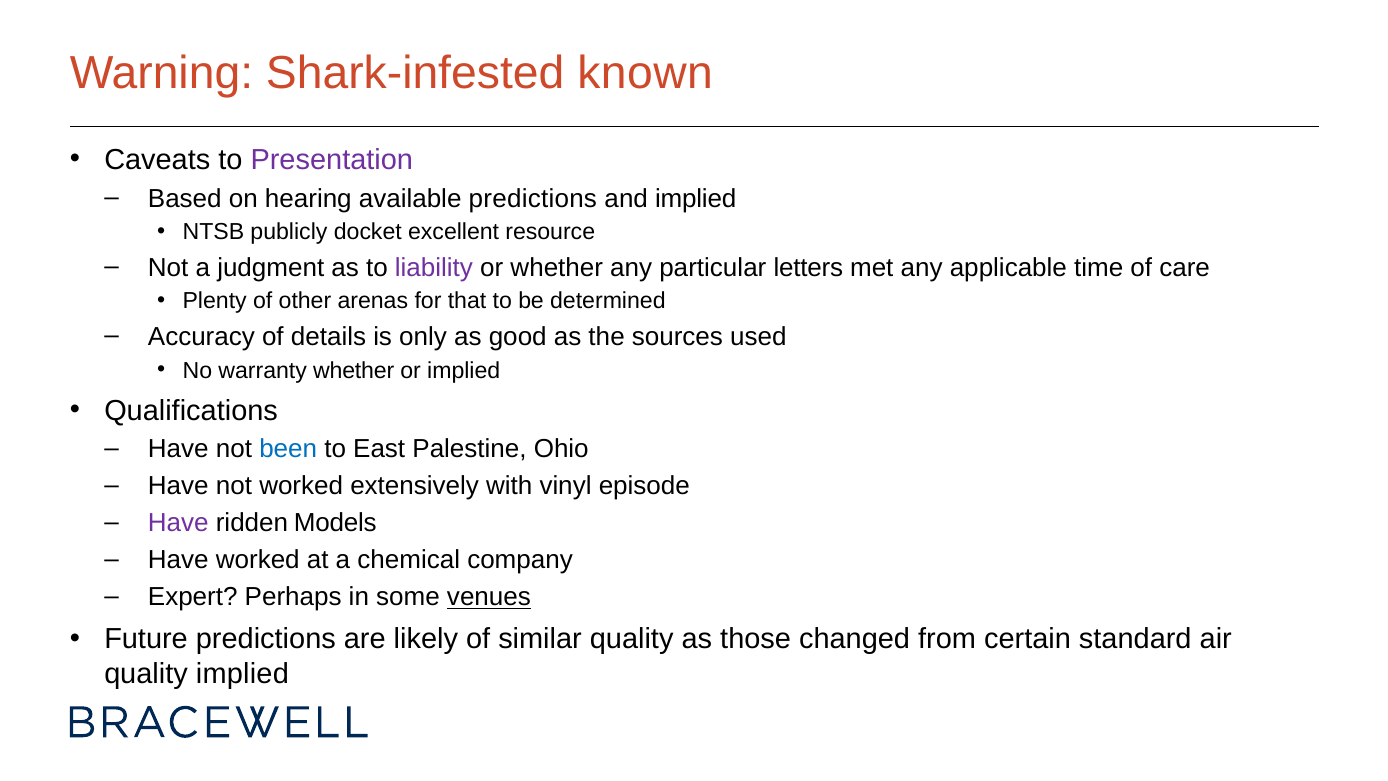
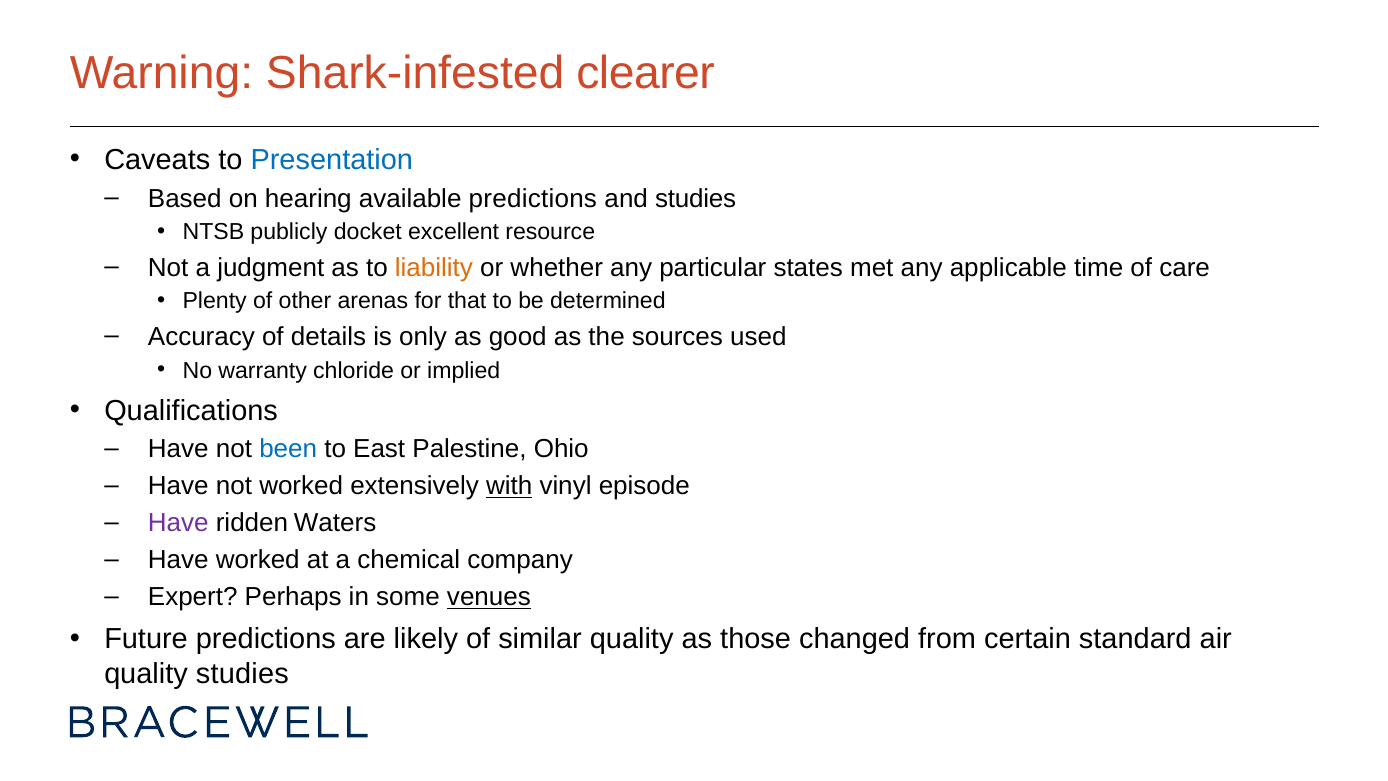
known: known -> clearer (646, 73)
Presentation colour: purple -> blue (332, 160)
and implied: implied -> studies (696, 198)
liability colour: purple -> orange (434, 268)
letters: letters -> states (808, 268)
warranty whether: whether -> chloride (354, 370)
with underline: none -> present (509, 486)
Models: Models -> Waters (335, 523)
quality implied: implied -> studies (242, 674)
